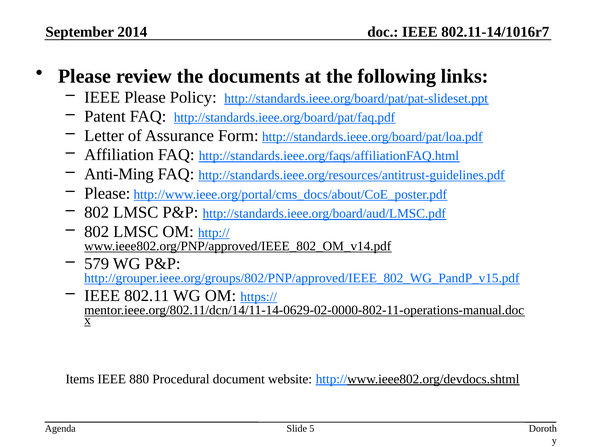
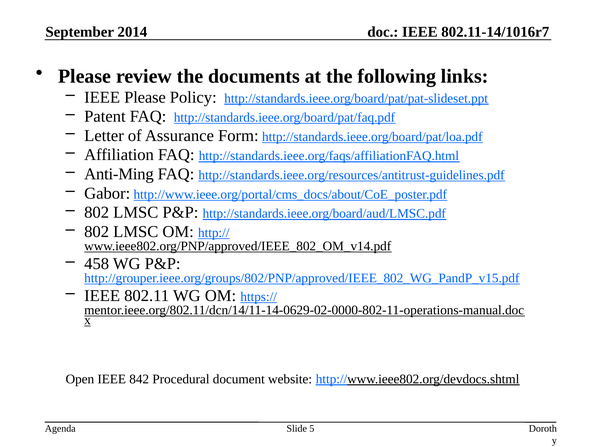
Please: Please -> Gabor (107, 193)
579: 579 -> 458 (97, 264)
Items: Items -> Open (80, 379)
880: 880 -> 842 (139, 379)
